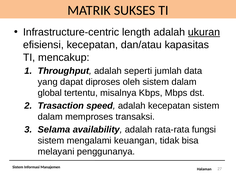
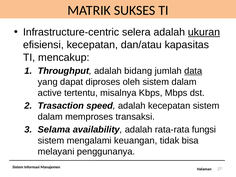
length: length -> selera (136, 32)
seperti: seperti -> bidang (138, 71)
data underline: none -> present (193, 71)
global: global -> active (50, 93)
